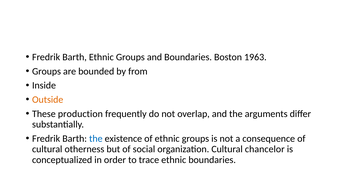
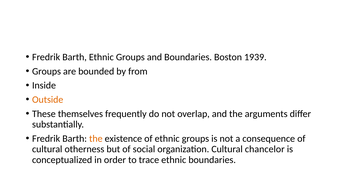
1963: 1963 -> 1939 (255, 57)
production: production -> themselves (80, 114)
the colour: blue -> orange (96, 139)
